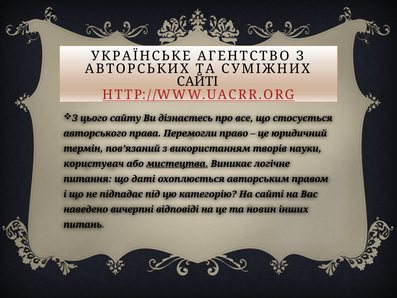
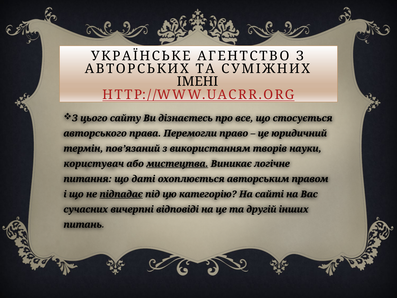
САЙТІ: САЙТІ -> ІМЕНІ (198, 81)
підпадає underline: none -> present (121, 194)
наведено: наведено -> сучасних (86, 209)
новин: новин -> другій (261, 209)
